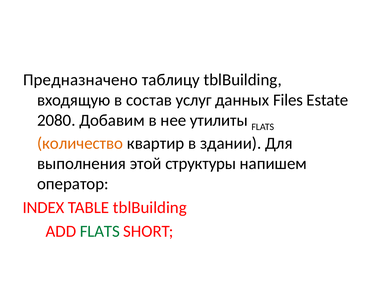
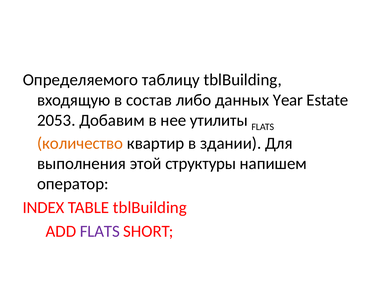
Предназначено: Предназначено -> Определяемого (80, 80)
услуг: услуг -> либо (194, 100)
Files: Files -> Year (288, 100)
2080: 2080 -> 2053 (56, 120)
FLATS colour: green -> purple (100, 231)
